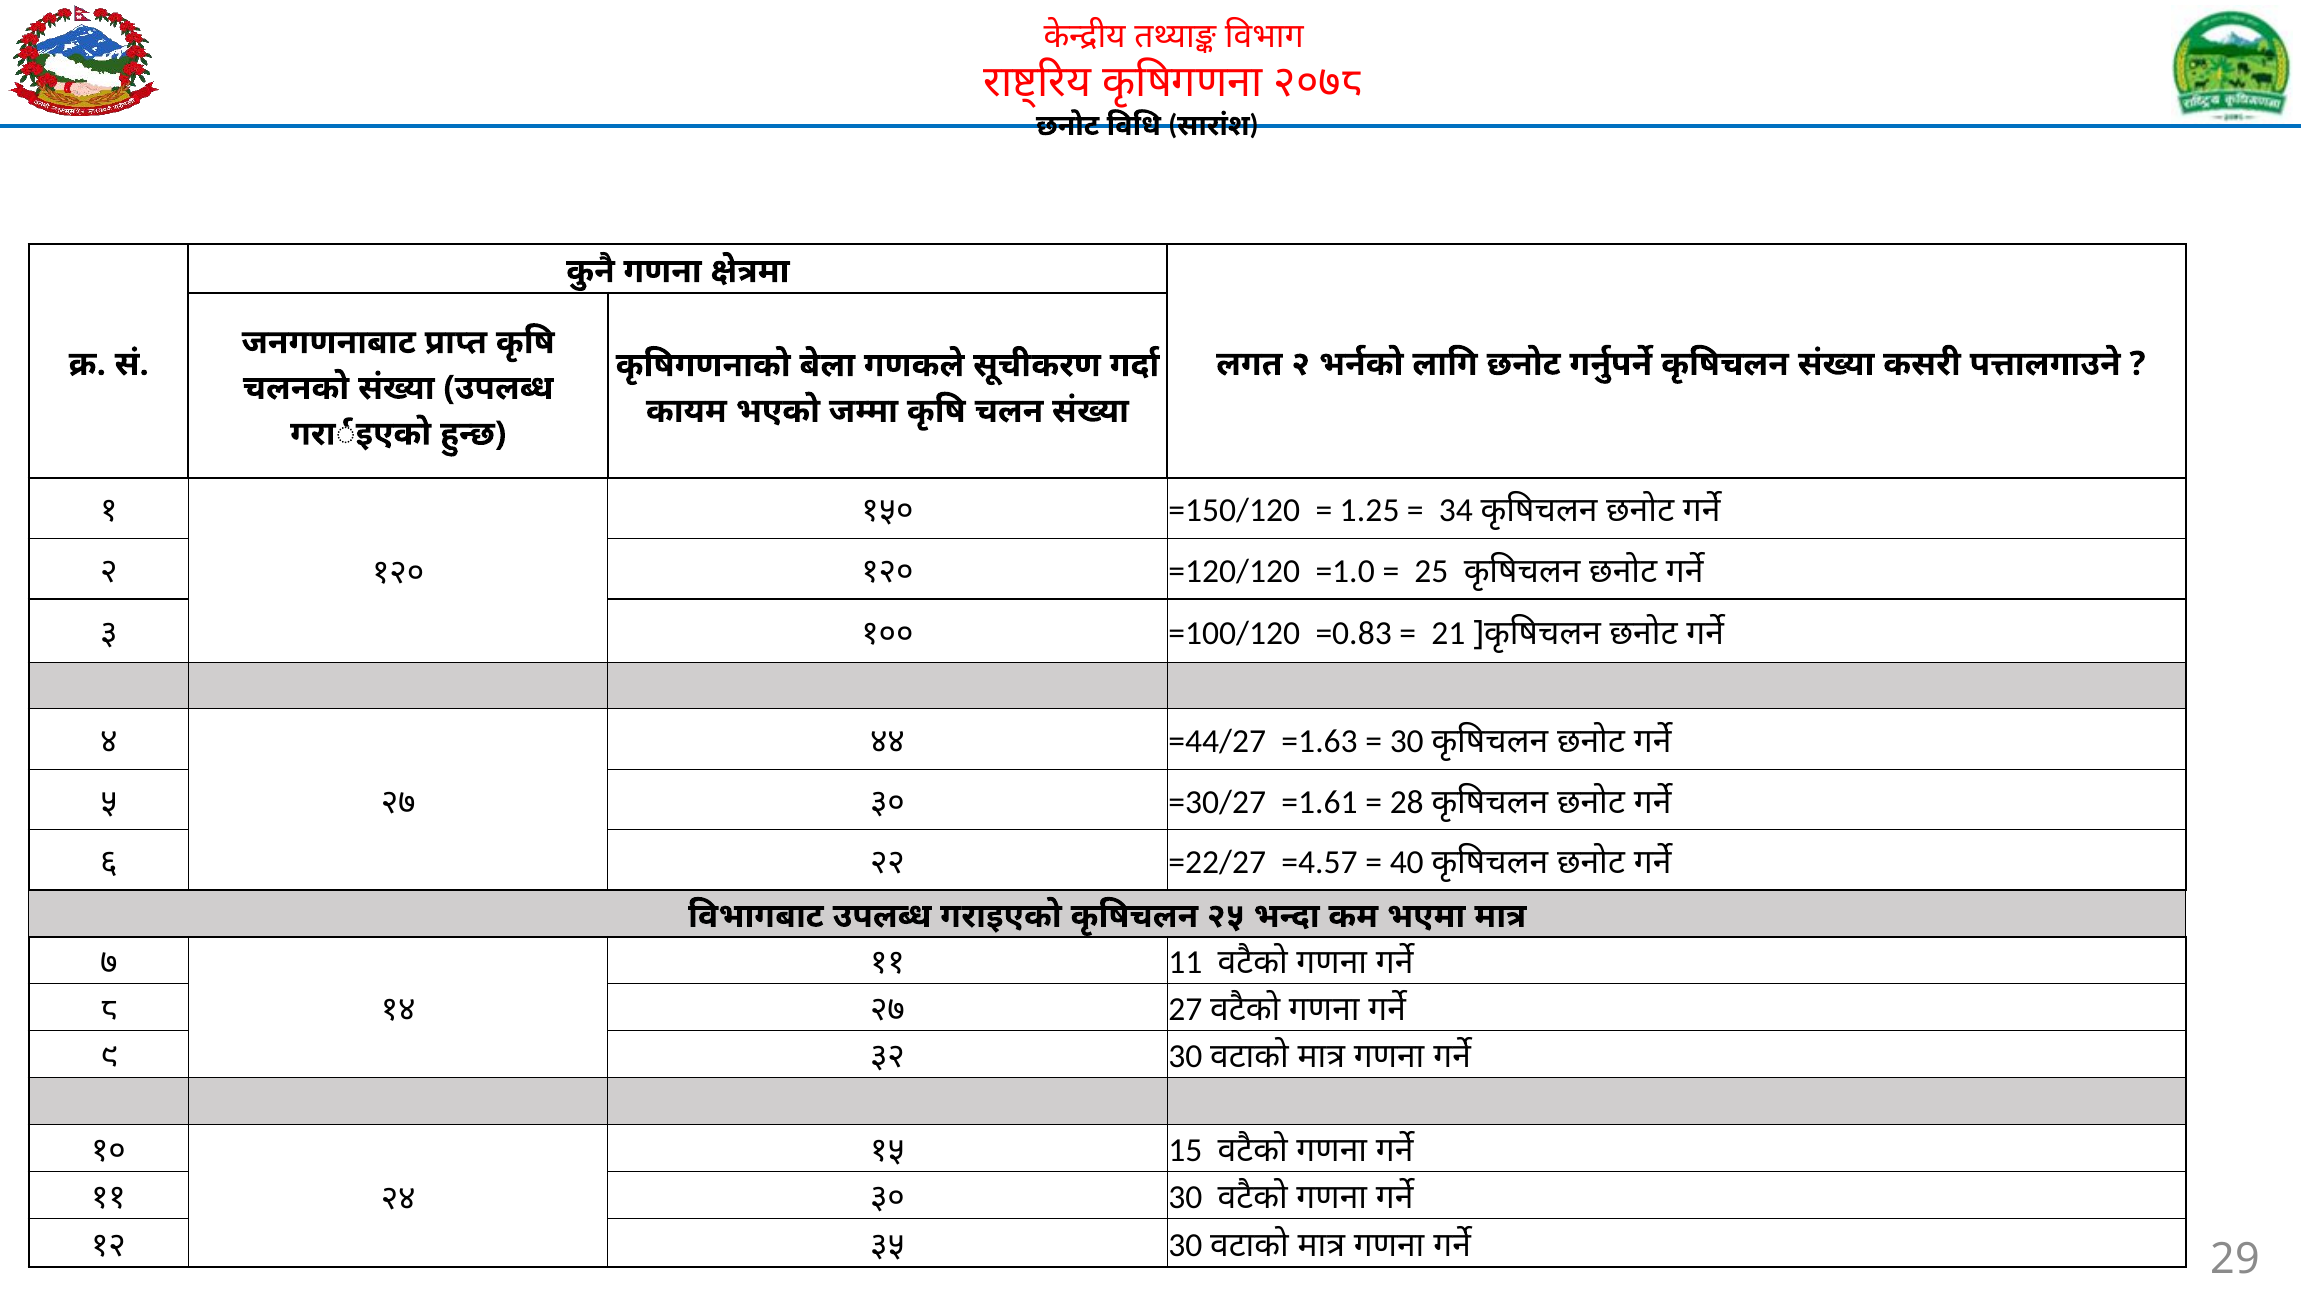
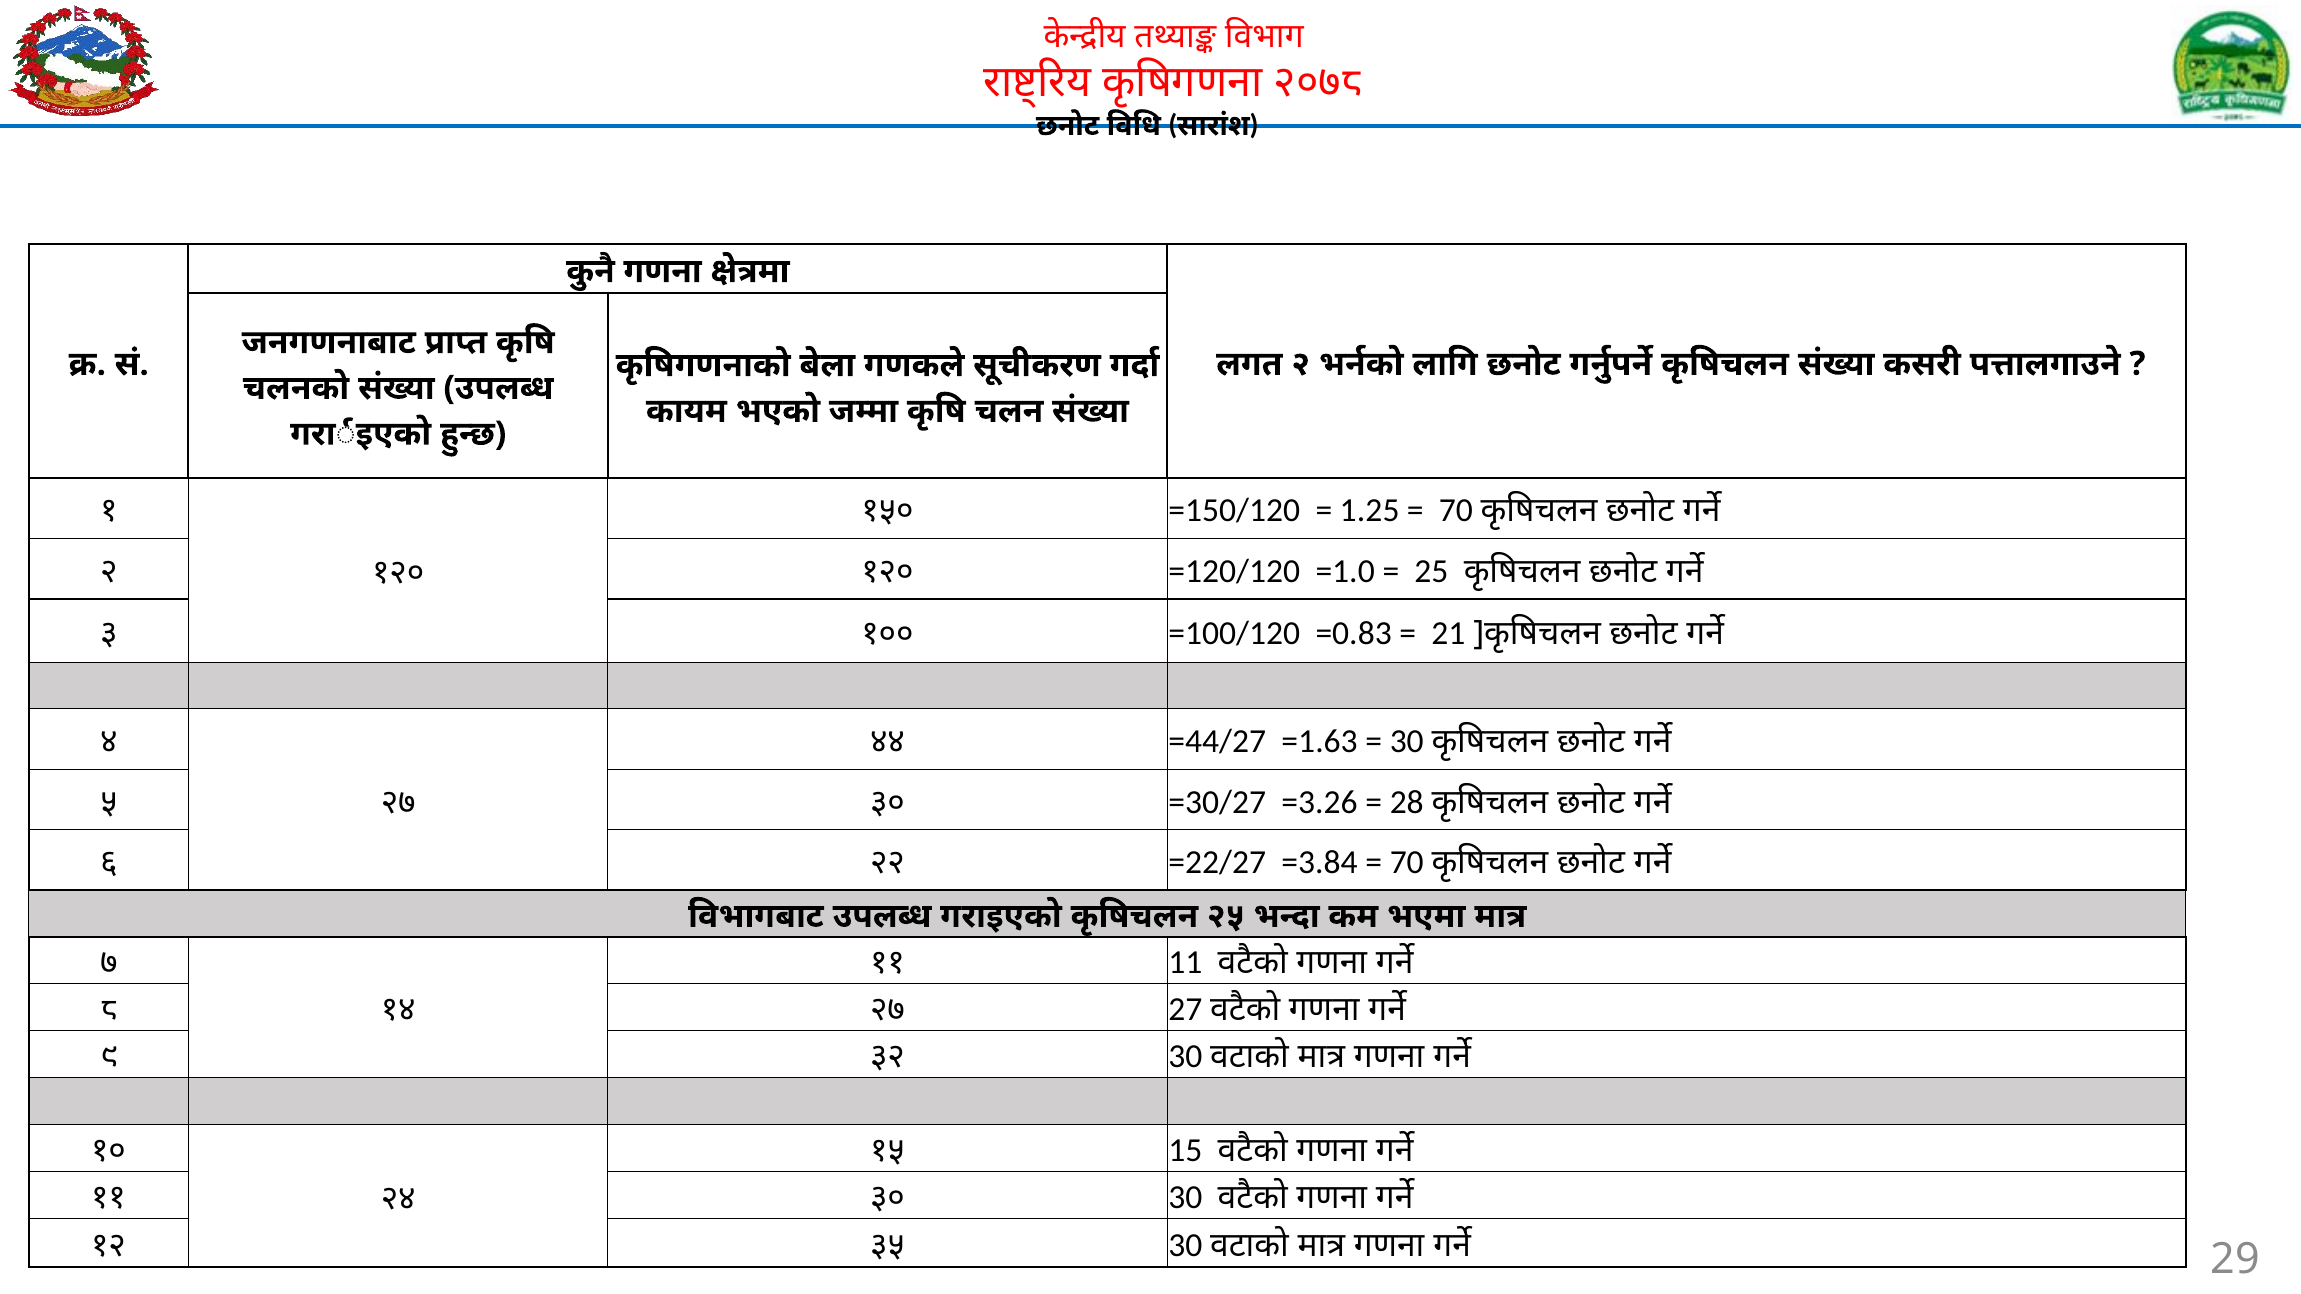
34: 34 -> 70 (1456, 511)
=1.61: =1.61 -> =3.26 (1319, 802)
=4.57: =4.57 -> =3.84 (1319, 863)
40: 40 -> 70 (1407, 863)
